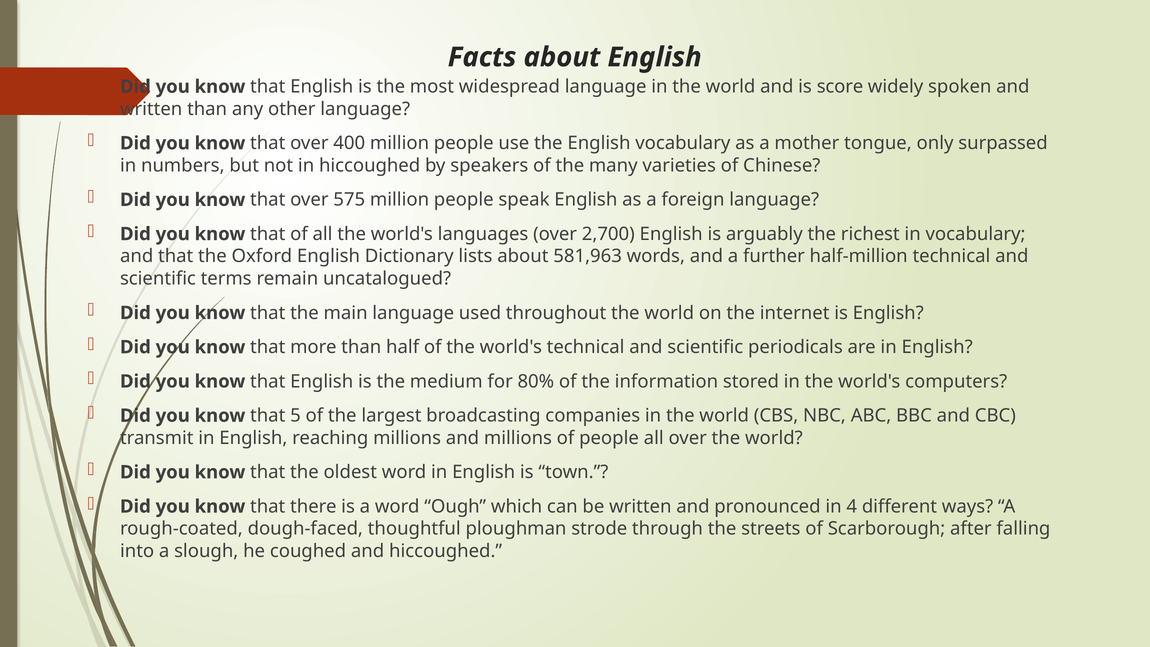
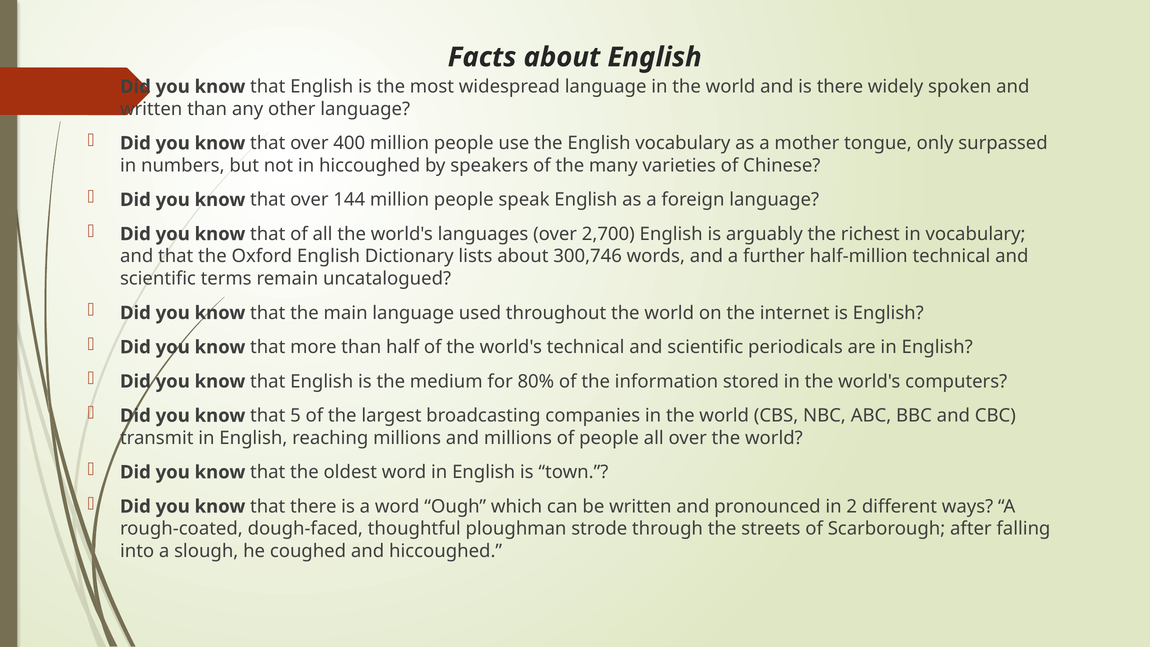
is score: score -> there (840, 87)
575: 575 -> 144 (349, 200)
581,963: 581,963 -> 300,746 (588, 256)
4: 4 -> 2 (852, 506)
